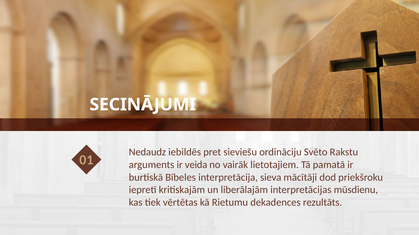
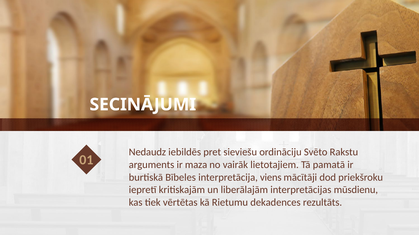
veida: veida -> maza (196, 165)
sieva: sieva -> viens (271, 178)
